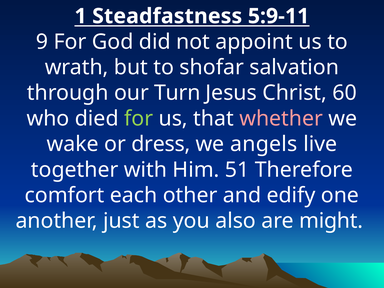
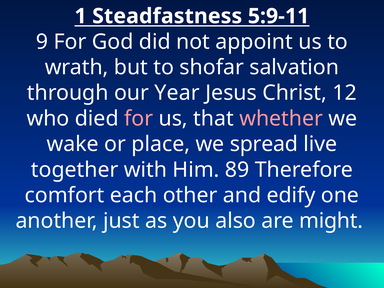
Turn: Turn -> Year (177, 93)
60: 60 -> 12 (345, 93)
for colour: light green -> pink (139, 119)
dress: dress -> place (161, 144)
angels: angels -> spread (264, 144)
51: 51 -> 89 (237, 170)
